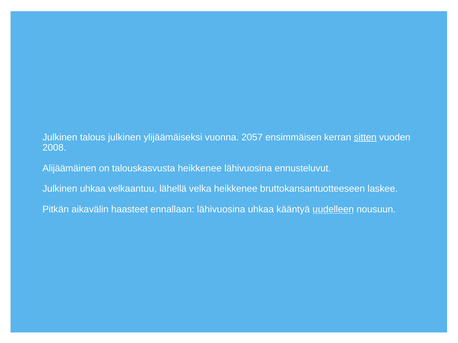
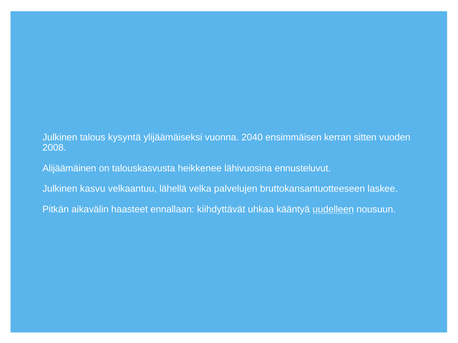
talous julkinen: julkinen -> kysyntä (124, 137)
2057: 2057 -> 2040 (252, 137)
sitten underline: present -> none (365, 137)
Julkinen uhkaa: uhkaa -> kasvu (93, 189)
velka heikkenee: heikkenee -> palvelujen (236, 189)
ennallaan lähivuosina: lähivuosina -> kiihdyttävät (221, 210)
